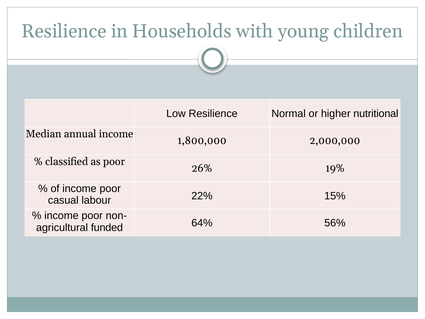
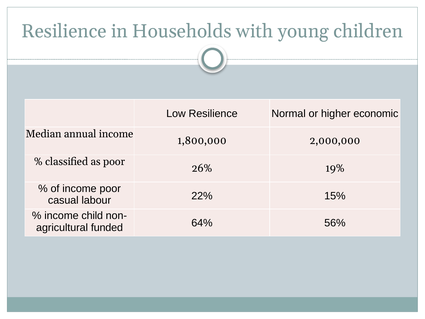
nutritional: nutritional -> economic (376, 113)
poor: poor -> child (92, 215)
